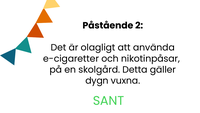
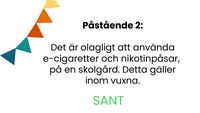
dygn: dygn -> inom (97, 80)
